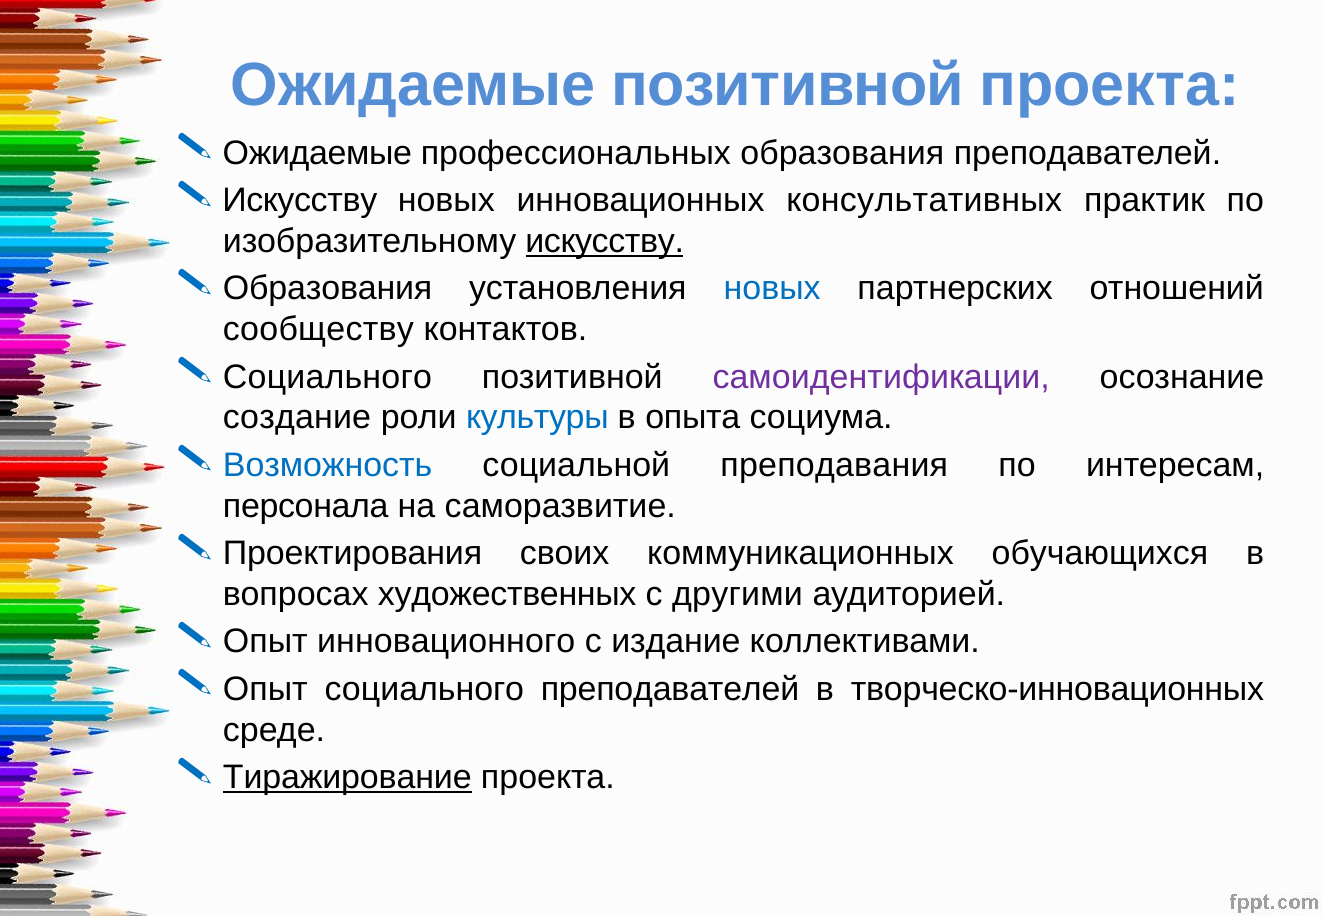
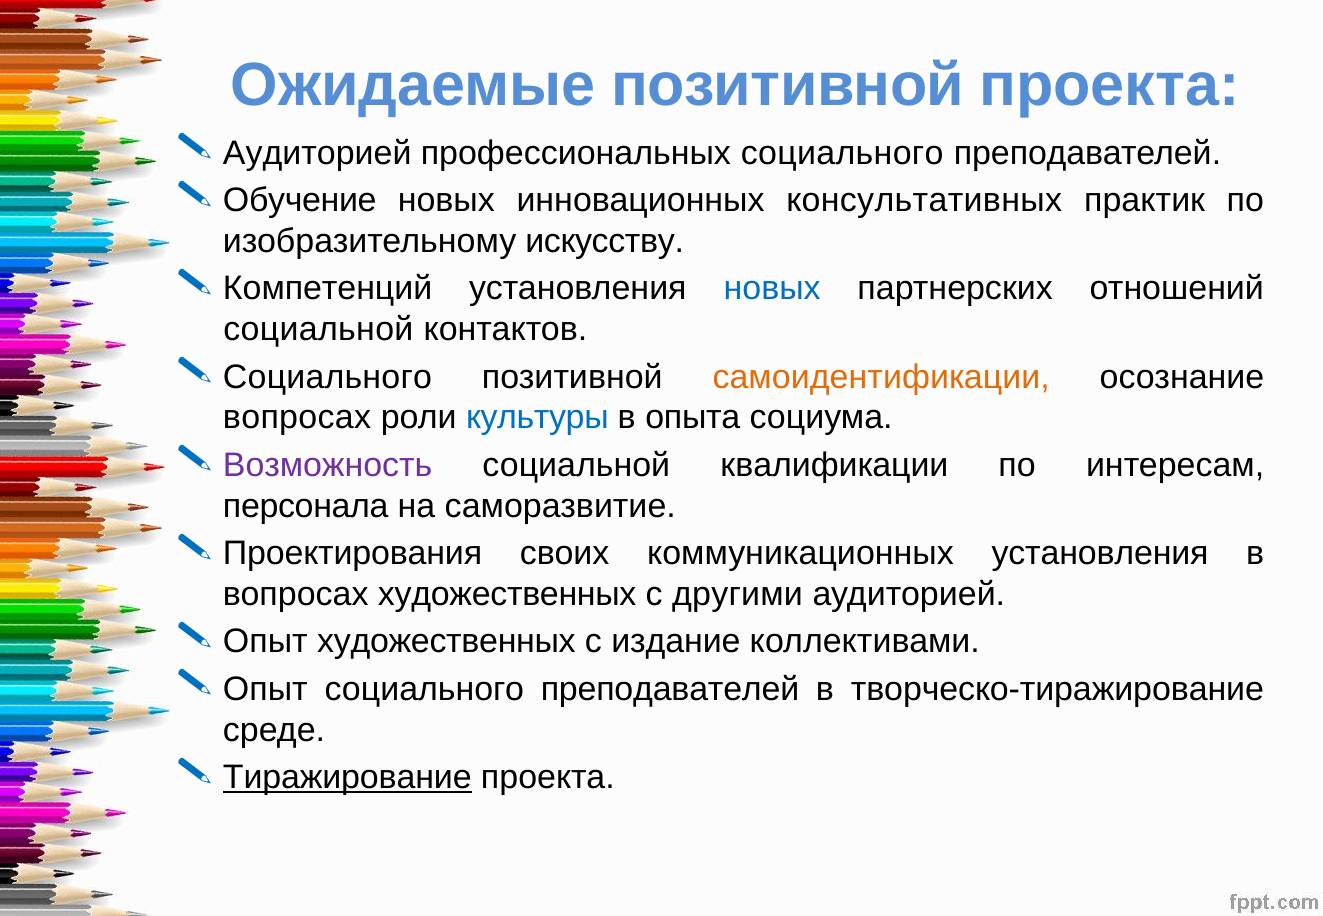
Ожидаемые: Ожидаемые -> Аудиторией (317, 153)
профессиональных образования: образования -> социального (842, 153)
Искусству: Искусству -> Обучение (300, 201)
искусству underline: present -> none (605, 241)
Образования: Образования -> Компетенций (328, 289)
сообществу: сообществу -> социальной (318, 329)
самоидентификации colour: purple -> orange (881, 377)
создание: создание -> вопросах (297, 418)
Возможность colour: blue -> purple (328, 465)
преподавания: преподавания -> квалификации (834, 465)
коммуникационных обучающихся: обучающихся -> установления (1100, 553)
Опыт инновационного: инновационного -> художественных (446, 642)
творческо-инновационных: творческо-инновационных -> творческо-тиражирование (1057, 689)
